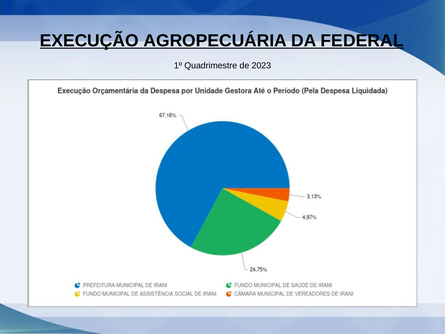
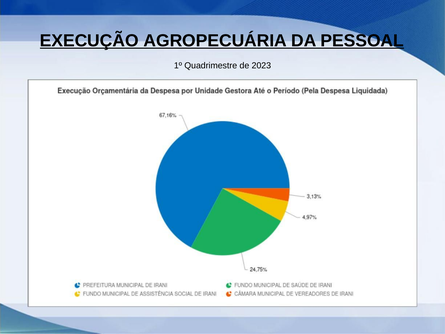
FEDERAL: FEDERAL -> PESSOAL (362, 41)
